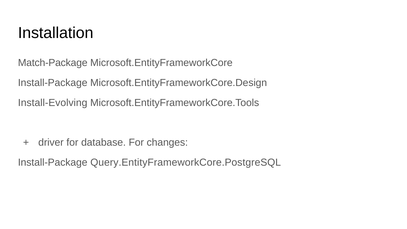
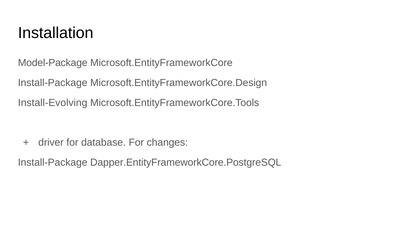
Match-Package: Match-Package -> Model-Package (53, 63)
Query.EntityFrameworkCore.PostgreSQL: Query.EntityFrameworkCore.PostgreSQL -> Dapper.EntityFrameworkCore.PostgreSQL (186, 162)
